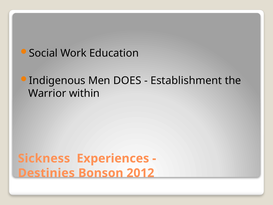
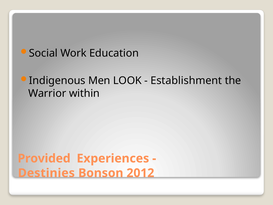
DOES: DOES -> LOOK (127, 80)
Sickness: Sickness -> Provided (44, 158)
